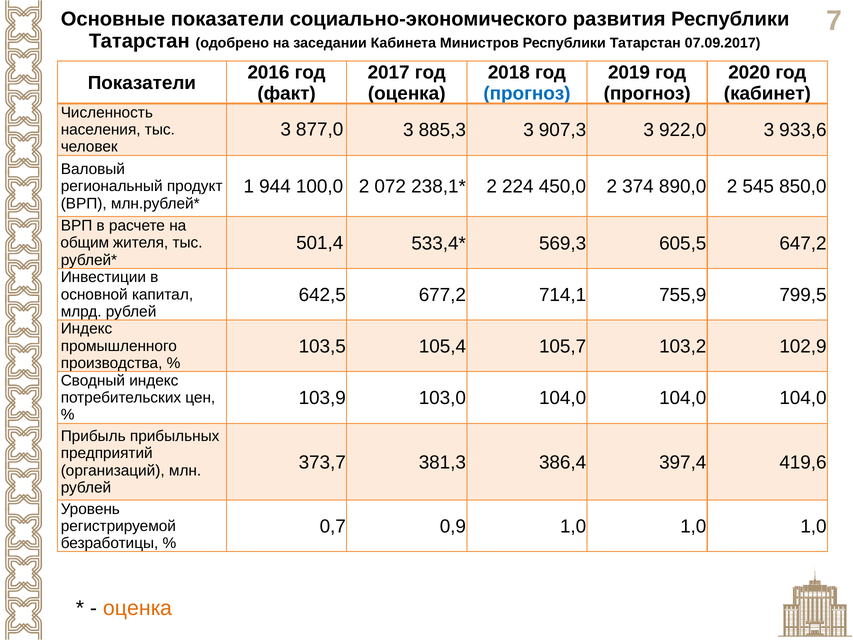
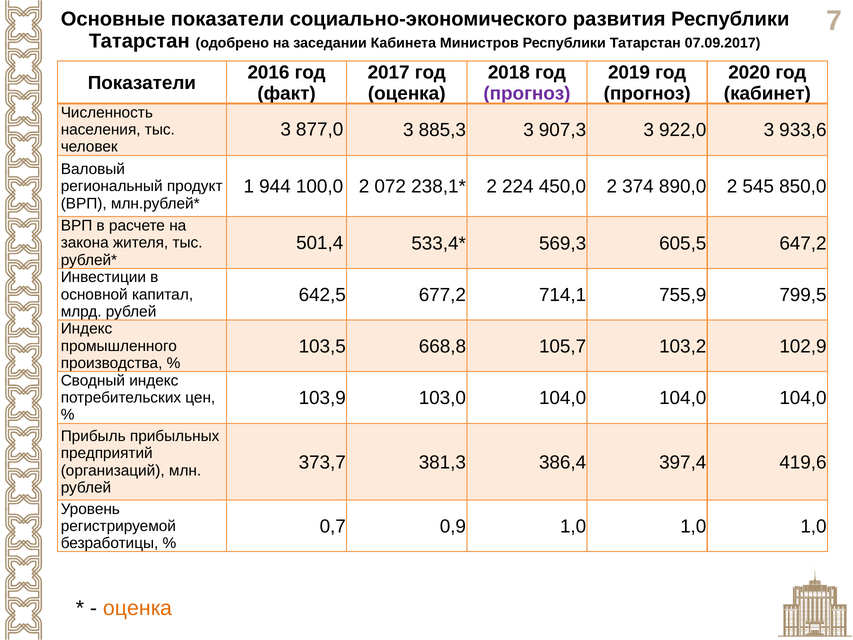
прогноз colour: blue -> purple (527, 93)
общим: общим -> закона (85, 243)
105,4: 105,4 -> 668,8 (442, 346)
